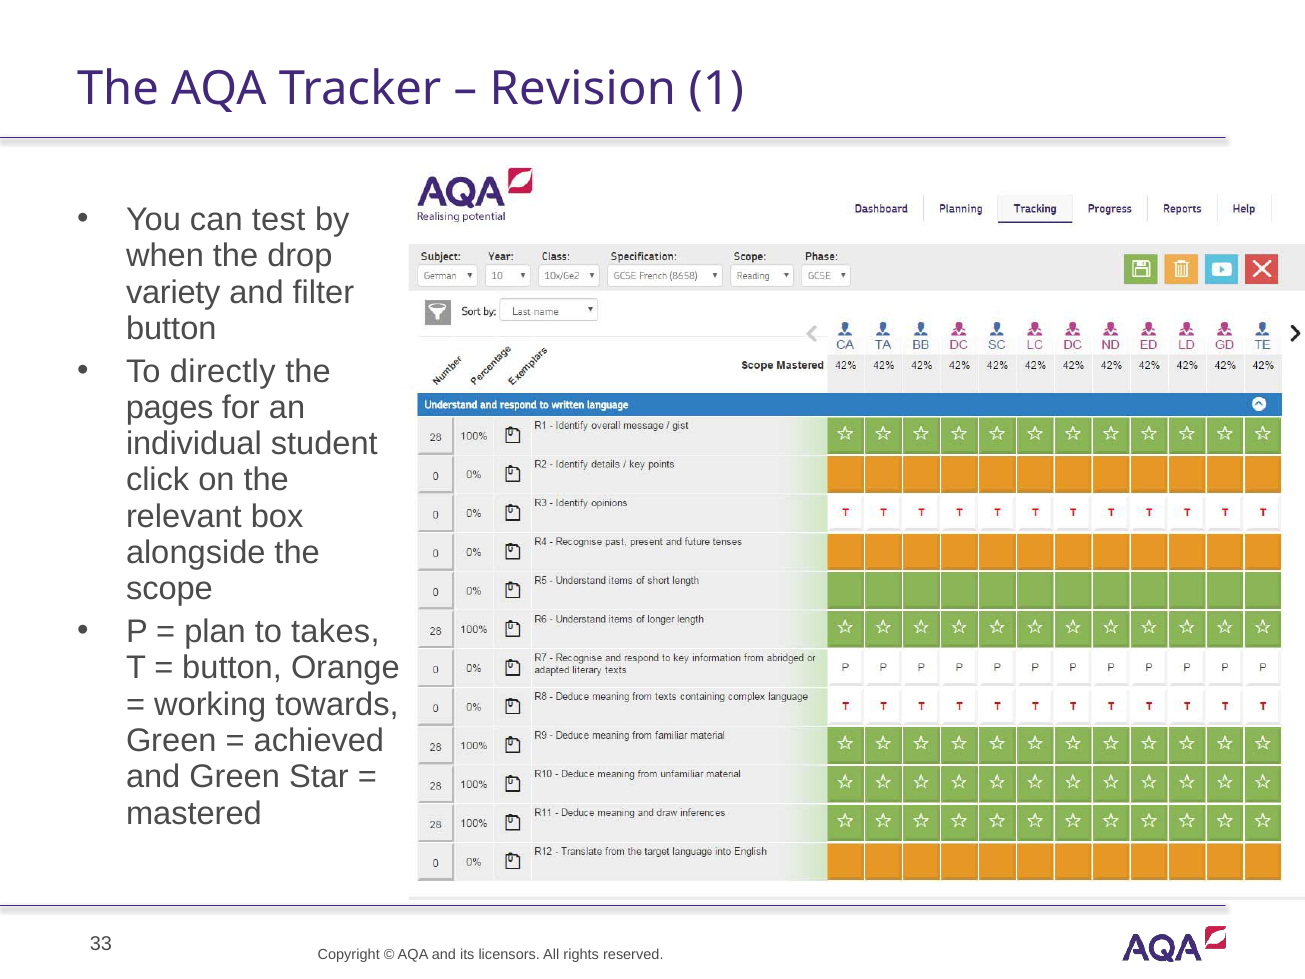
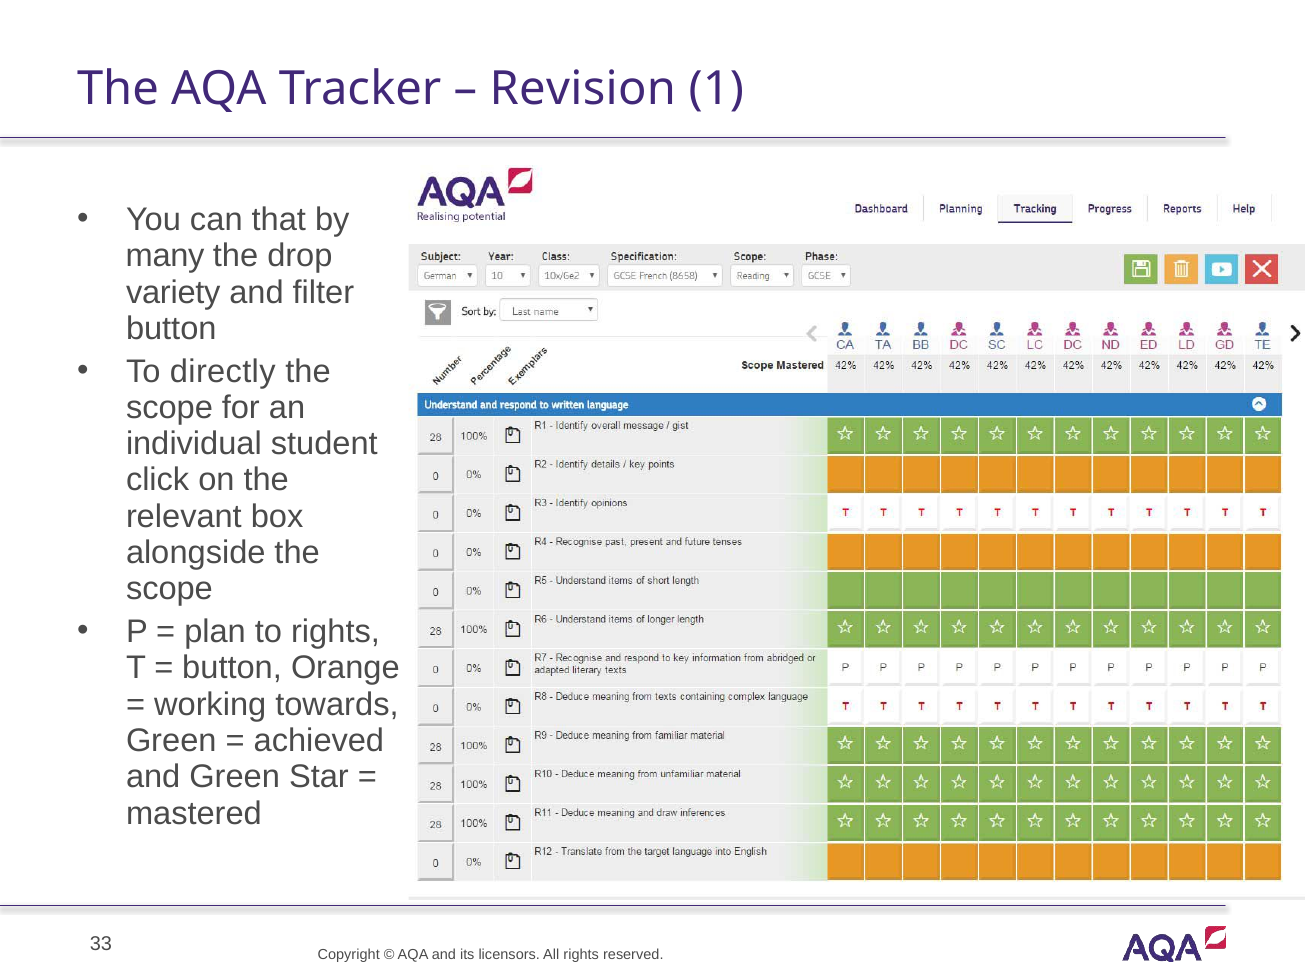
test: test -> that (279, 220)
when: when -> many (165, 256)
pages: pages -> scope (169, 408)
to takes: takes -> rights (336, 632)
